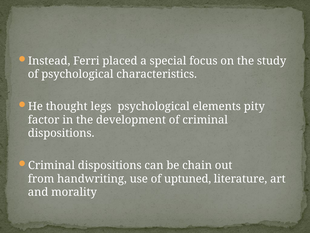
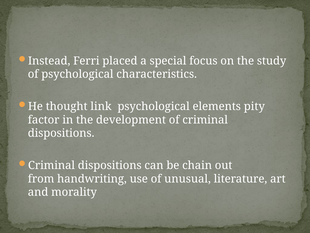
legs: legs -> link (101, 106)
uptuned: uptuned -> unusual (188, 178)
